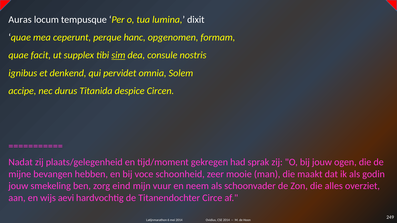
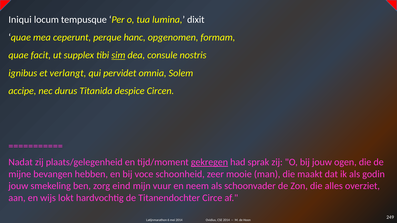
Auras: Auras -> Iniqui (20, 20)
denkend: denkend -> verlangt (68, 73)
gekregen underline: none -> present (209, 162)
aevi: aevi -> lokt (66, 198)
